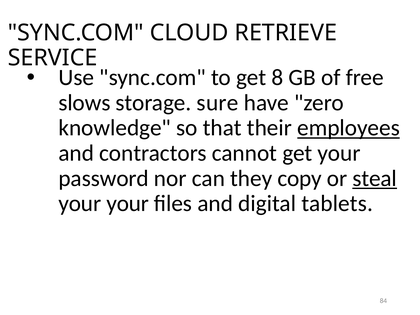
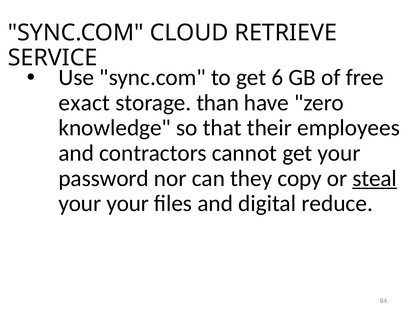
8: 8 -> 6 (277, 78)
slows: slows -> exact (84, 103)
sure: sure -> than (218, 103)
employees underline: present -> none (349, 128)
tablets: tablets -> reduce (337, 204)
